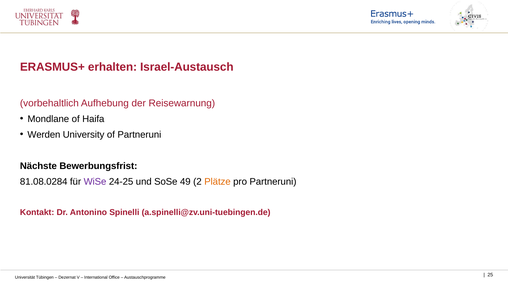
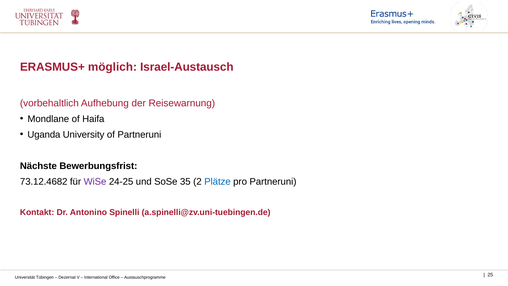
erhalten: erhalten -> möglich (112, 67)
Werden: Werden -> Uganda (44, 135)
81.08.0284: 81.08.0284 -> 73.12.4682 (44, 182)
49: 49 -> 35 (185, 182)
Plätze colour: orange -> blue (217, 182)
